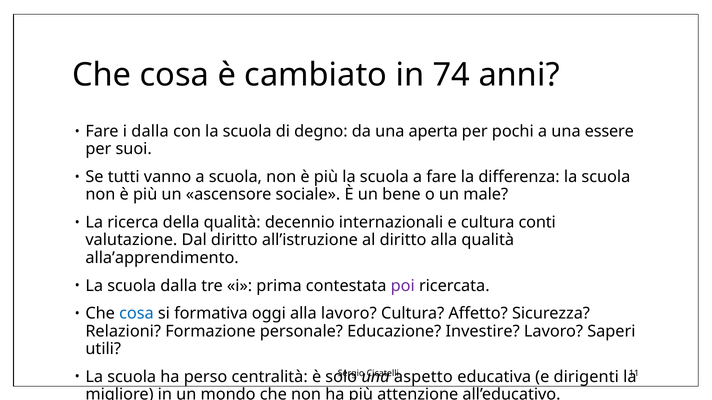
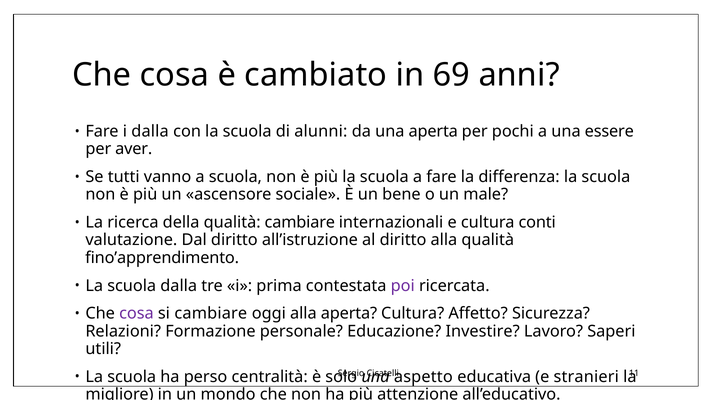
74: 74 -> 69 (451, 75)
degno: degno -> alunni (321, 132)
suoi: suoi -> aver (134, 149)
qualità decennio: decennio -> cambiare (300, 223)
alla’apprendimento: alla’apprendimento -> fino’apprendimento (162, 258)
cosa colour: blue -> purple (136, 314)
si formativa: formativa -> cambiare (211, 314)
alla lavoro: lavoro -> aperta (349, 314)
dirigenti: dirigenti -> stranieri (586, 377)
